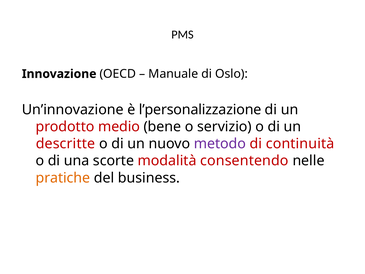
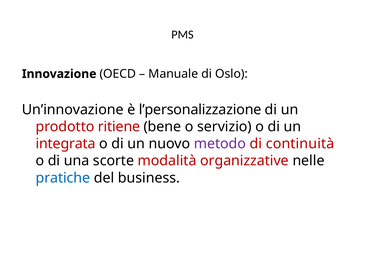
medio: medio -> ritiene (119, 127)
descritte: descritte -> integrata (66, 144)
consentendo: consentendo -> organizzative (244, 161)
pratiche colour: orange -> blue (63, 178)
